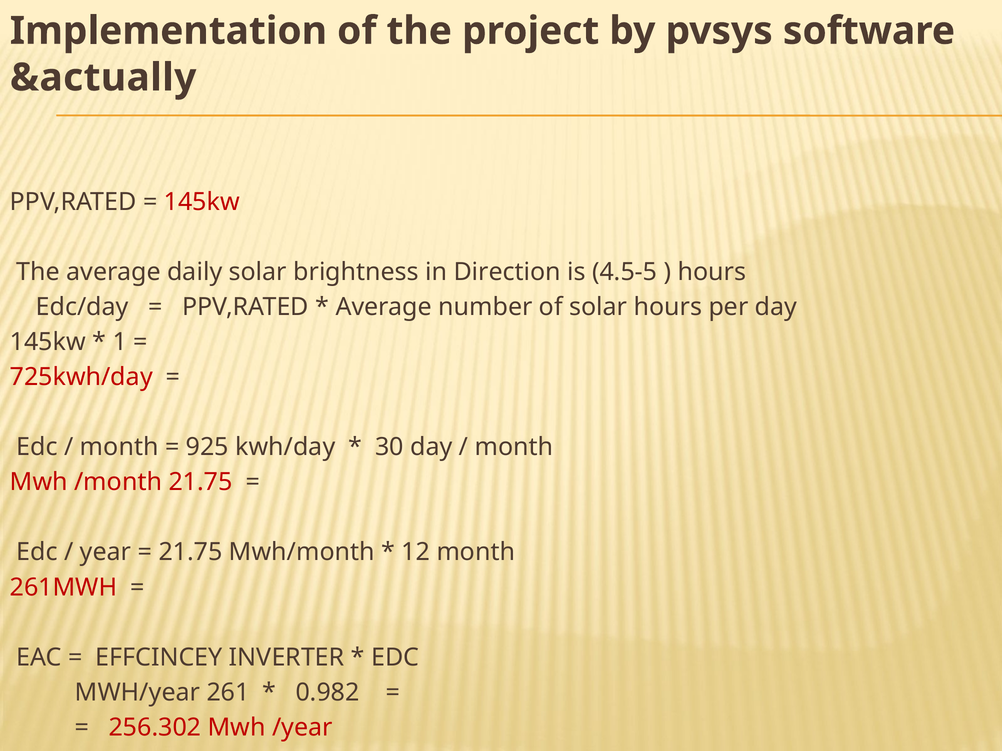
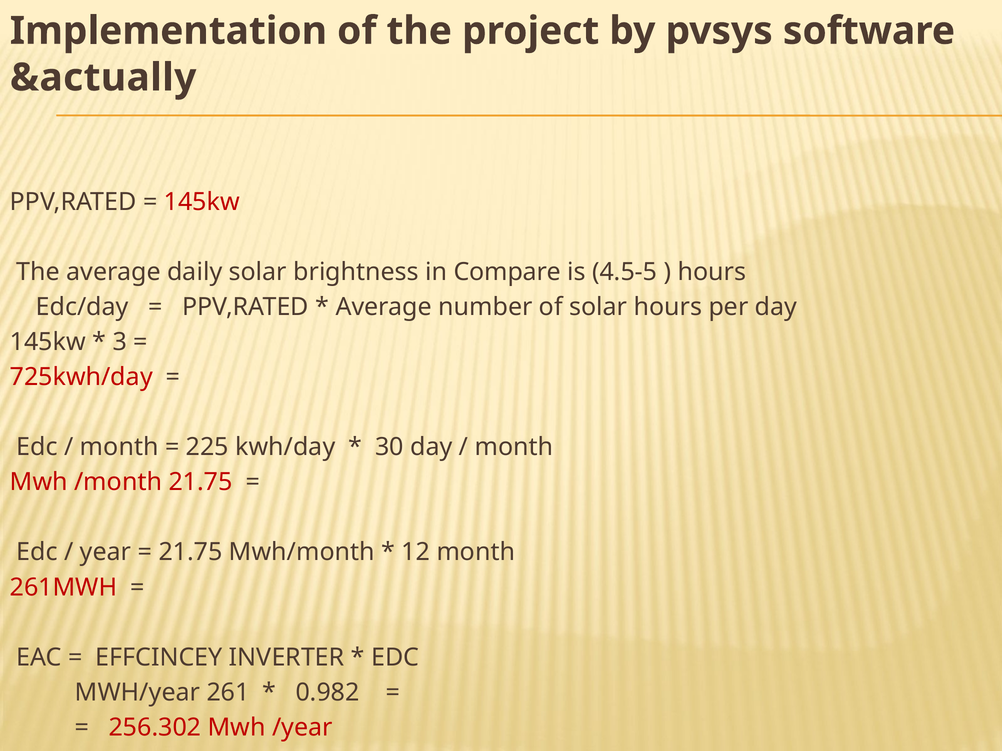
Direction: Direction -> Compare (507, 272)
1: 1 -> 3 (120, 342)
925: 925 -> 225 (207, 447)
